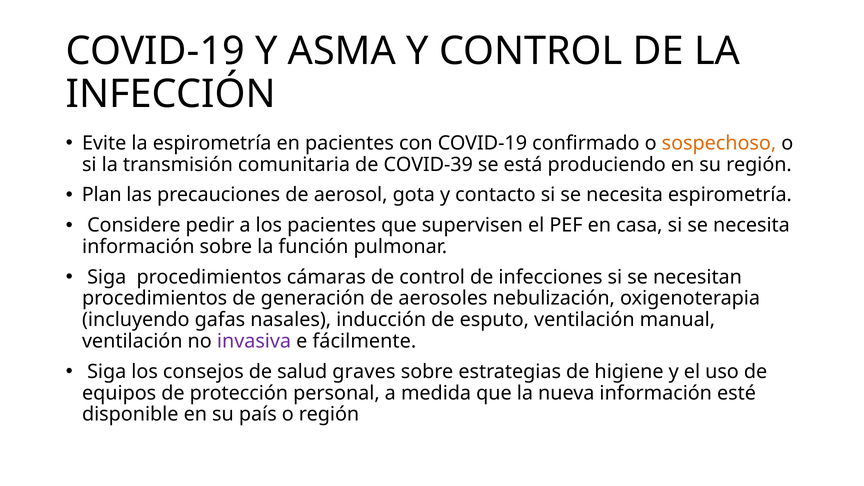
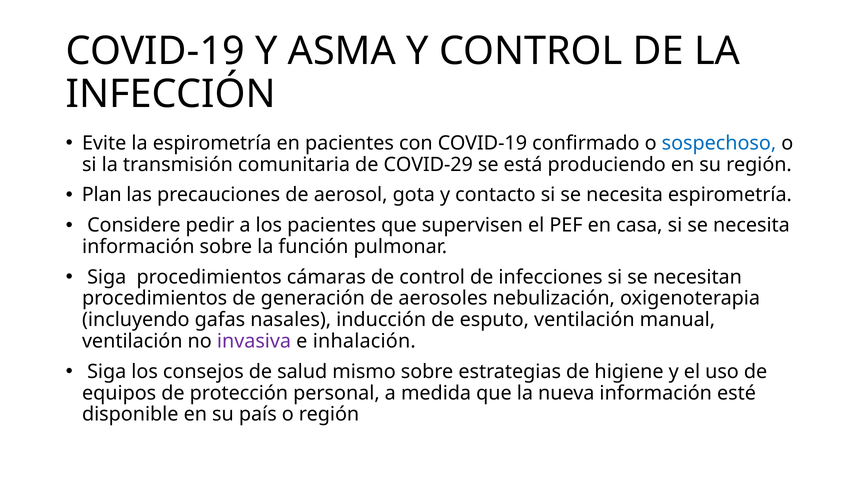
sospechoso colour: orange -> blue (719, 143)
COVID-39: COVID-39 -> COVID-29 (428, 165)
fácilmente: fácilmente -> inhalación (364, 341)
graves: graves -> mismo (364, 372)
